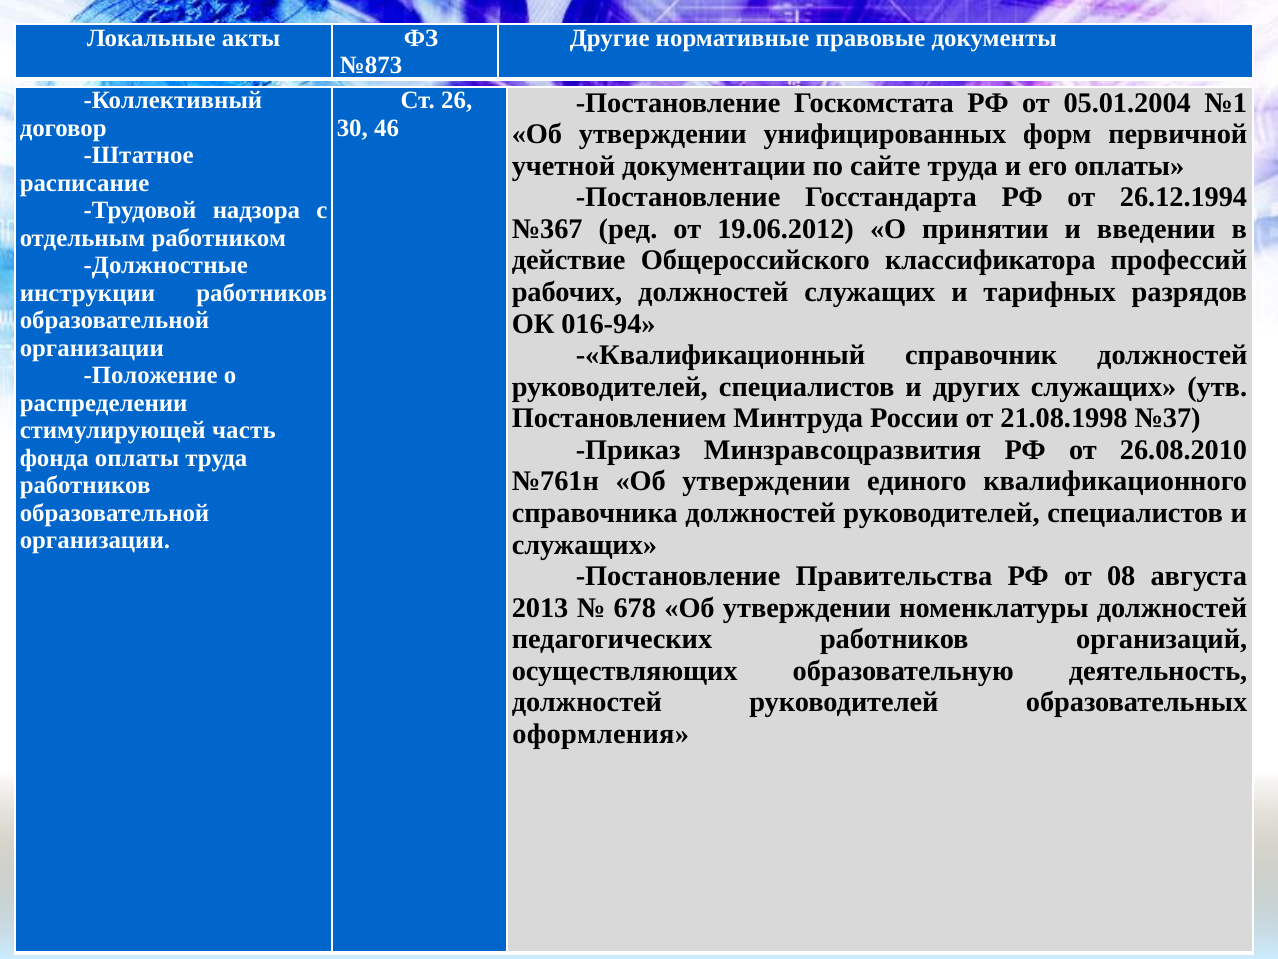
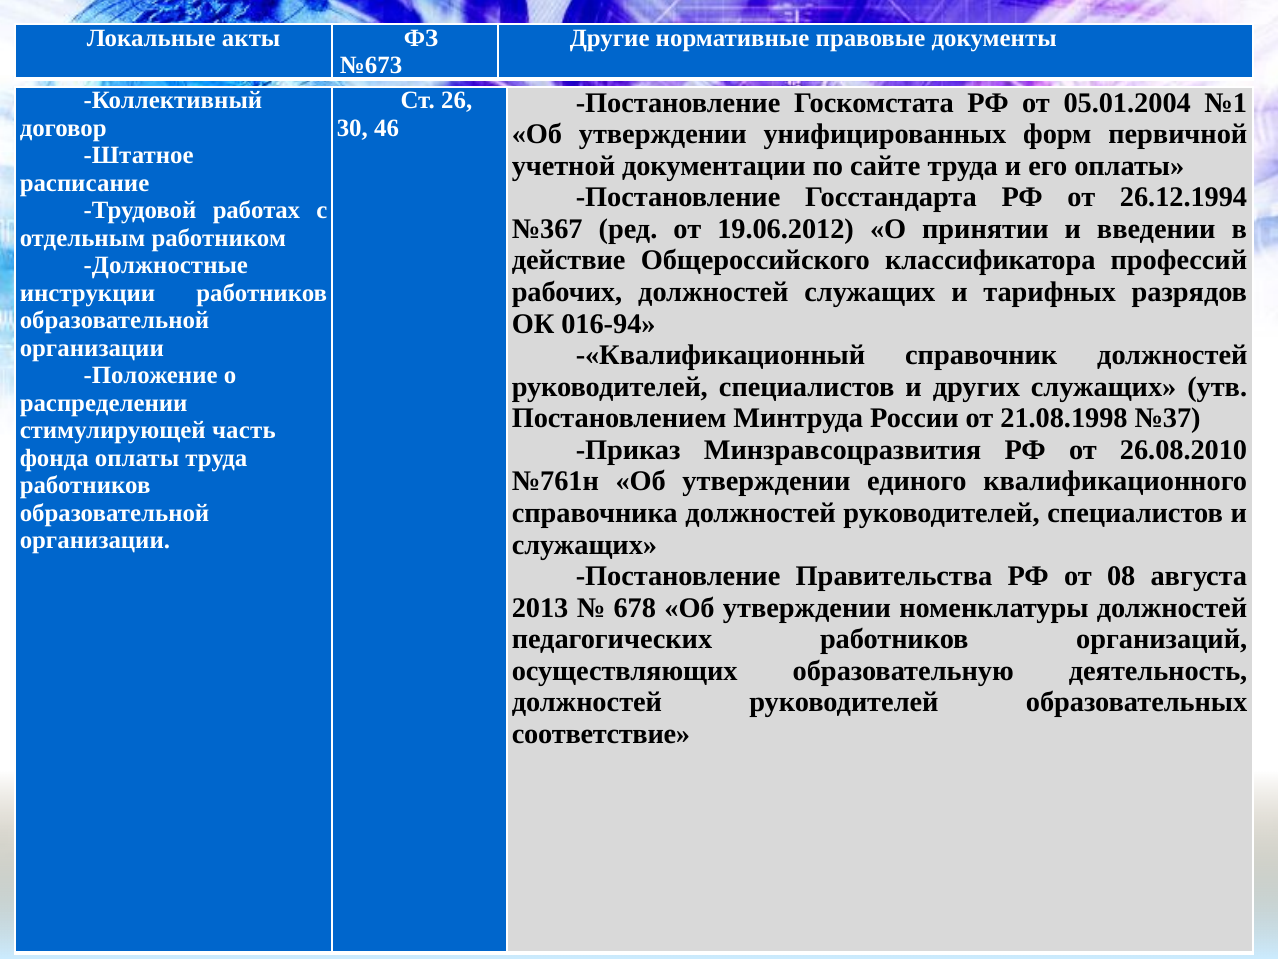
№873: №873 -> №673 (371, 65)
надзора: надзора -> работах (256, 211)
оформления: оформления -> соответствие (601, 734)
